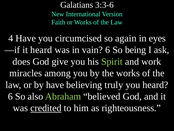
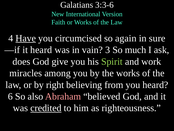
Have underline: none -> present (26, 38)
eyes: eyes -> sure (157, 38)
vain 6: 6 -> 3 (108, 50)
being: being -> much (136, 50)
by have: have -> right (55, 84)
truly: truly -> from (114, 84)
Abraham colour: light green -> pink (63, 96)
